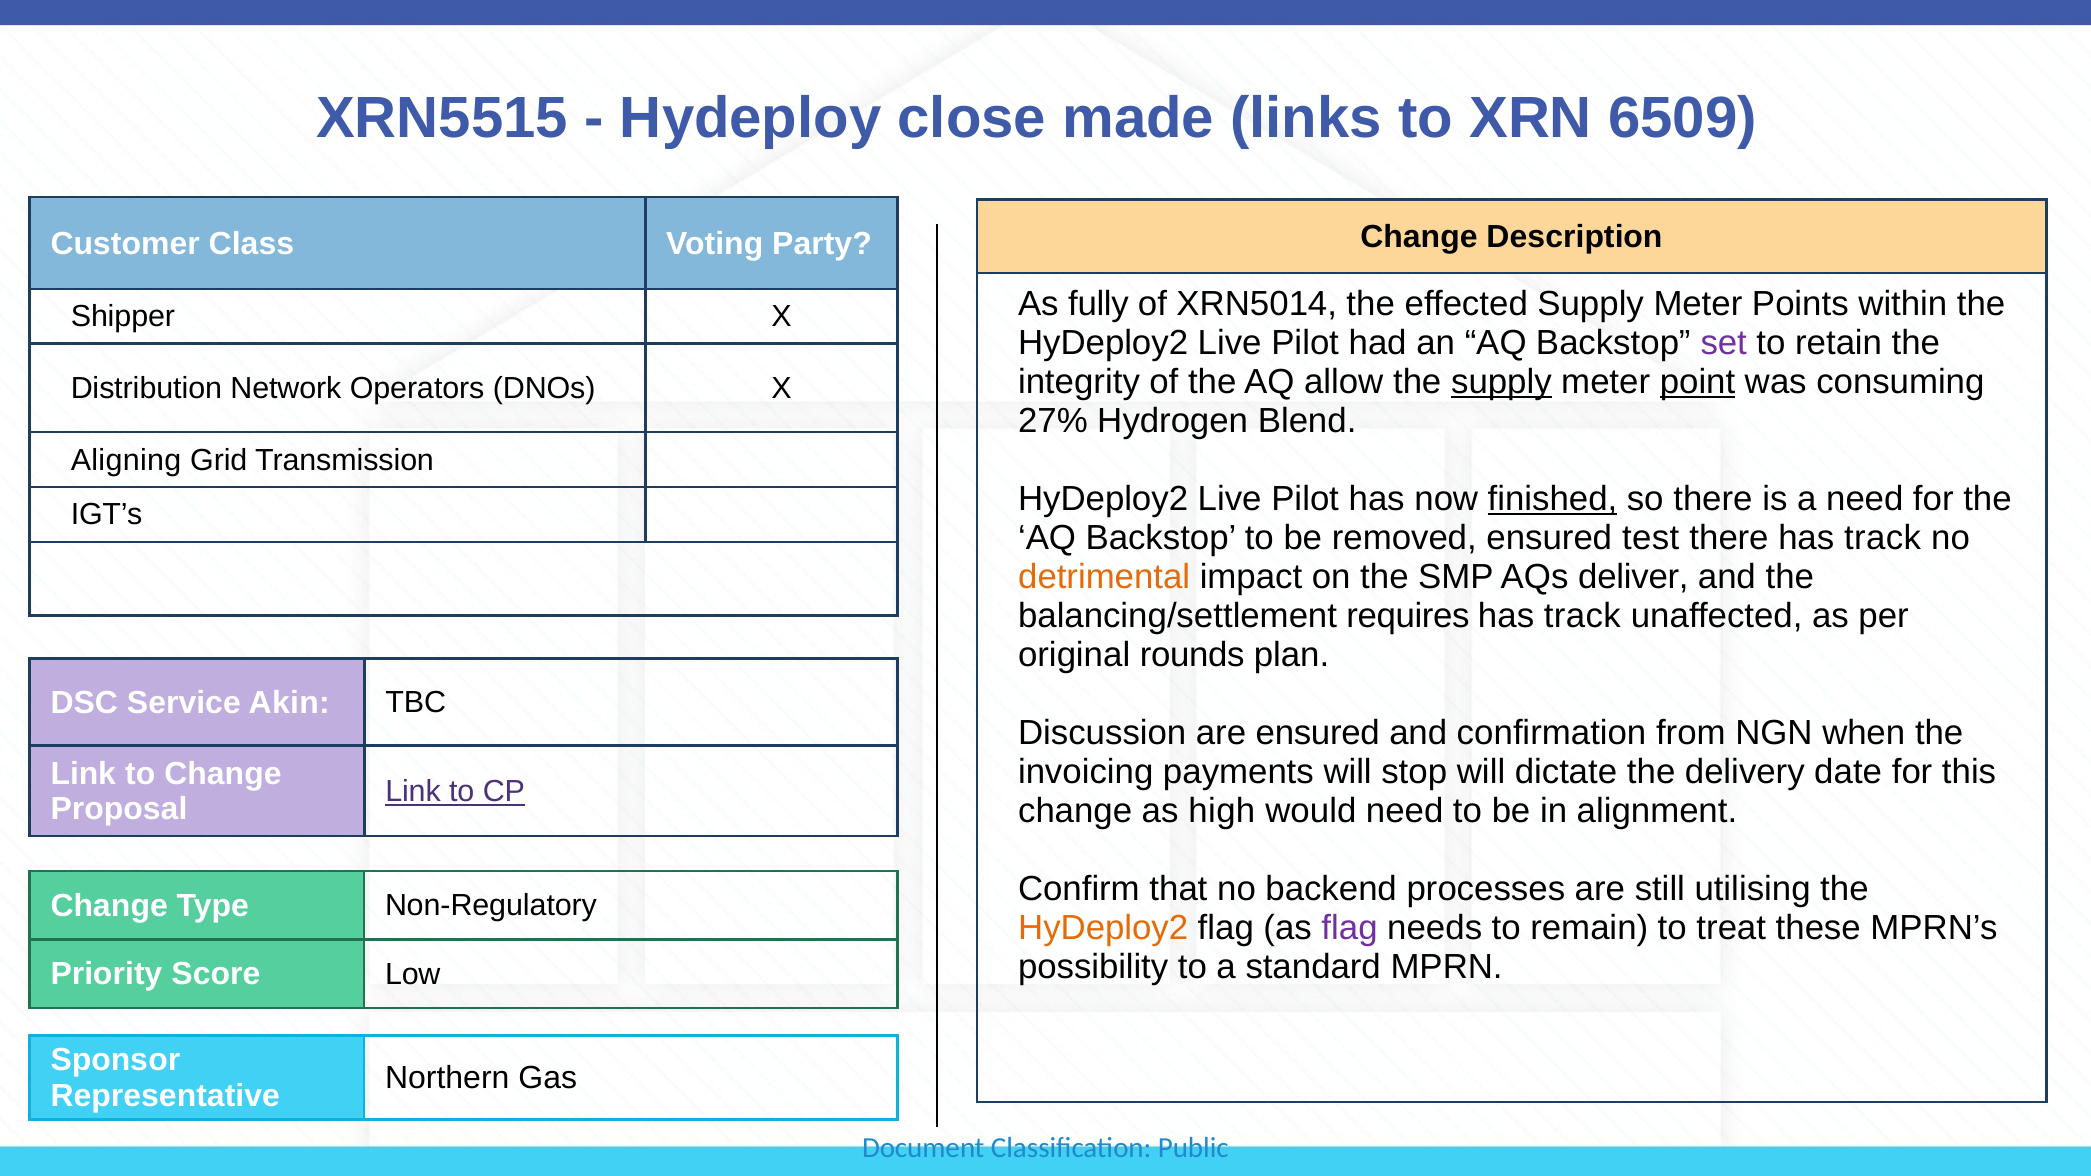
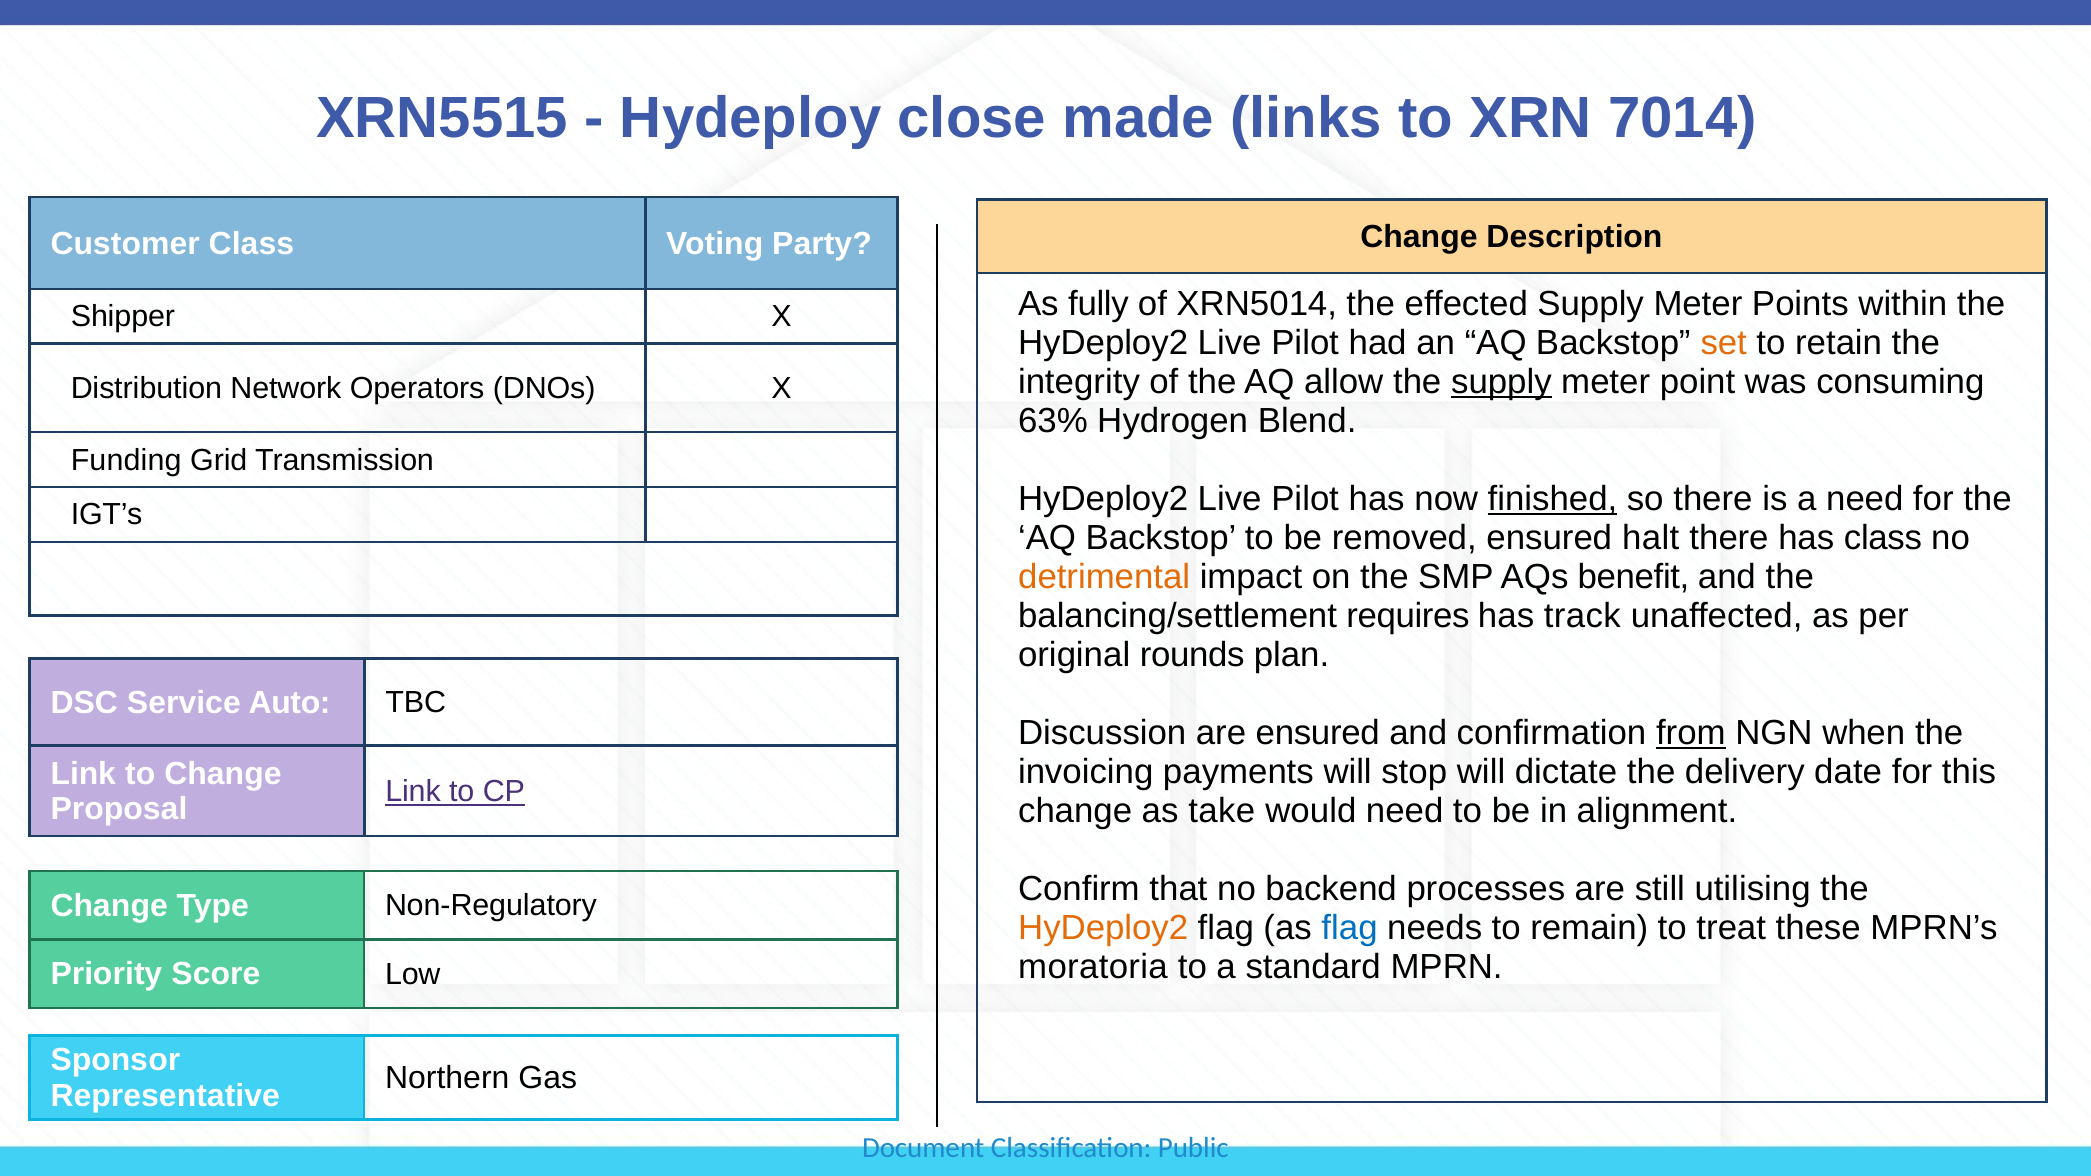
6509: 6509 -> 7014 (1683, 118)
set colour: purple -> orange (1724, 343)
point underline: present -> none (1698, 382)
27%: 27% -> 63% (1053, 421)
Aligning: Aligning -> Funding (126, 460)
test: test -> halt (1651, 538)
there has track: track -> class (1883, 538)
deliver: deliver -> benefit (1633, 577)
Akin: Akin -> Auto (290, 703)
from underline: none -> present (1691, 733)
high: high -> take (1222, 811)
flag colour: purple -> blue (1350, 928)
possibility: possibility -> moratoria (1093, 967)
